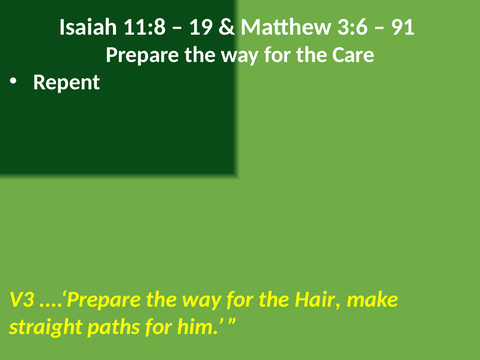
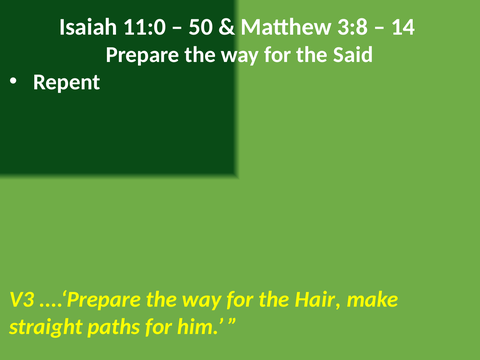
11:8: 11:8 -> 11:0 (144, 27)
19: 19 -> 50 (201, 27)
3:6: 3:6 -> 3:8 (353, 27)
91: 91 -> 14 (403, 27)
Care: Care -> Said (353, 55)
